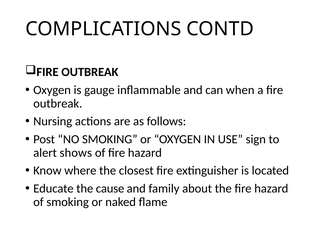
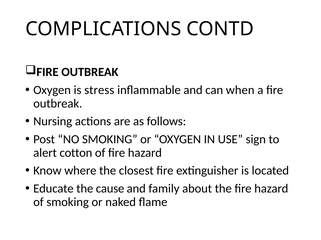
gauge: gauge -> stress (99, 90)
shows: shows -> cotton (76, 153)
